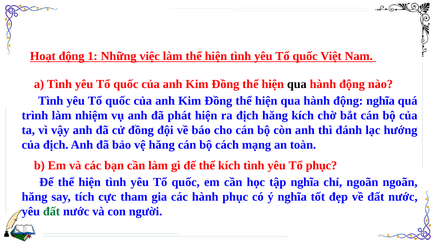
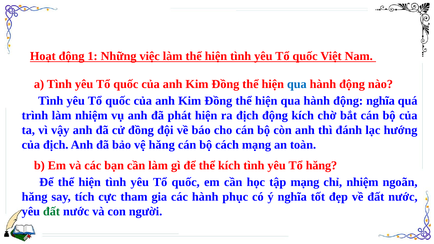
qua colour: black -> blue (297, 84)
địch hăng: hăng -> động (275, 115)
Tổ phục: phục -> hăng (321, 165)
tập nghĩa: nghĩa -> mạng (305, 182)
chỉ ngoãn: ngoãn -> nhiệm (362, 182)
